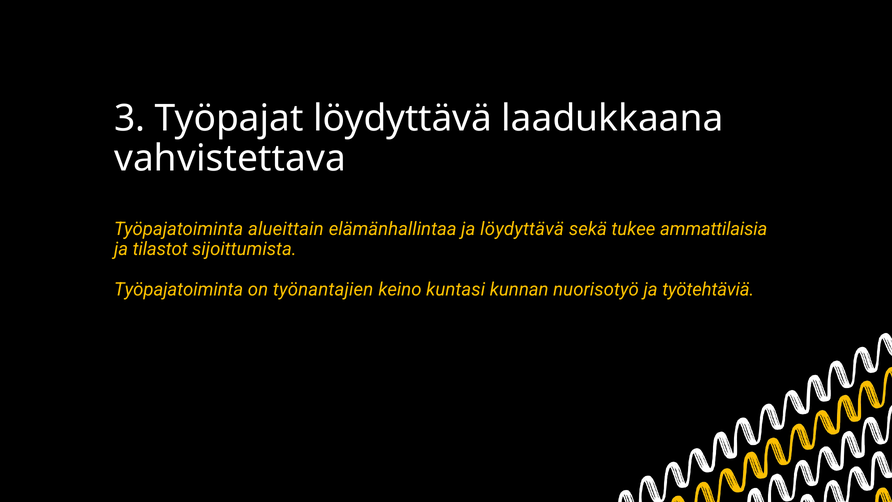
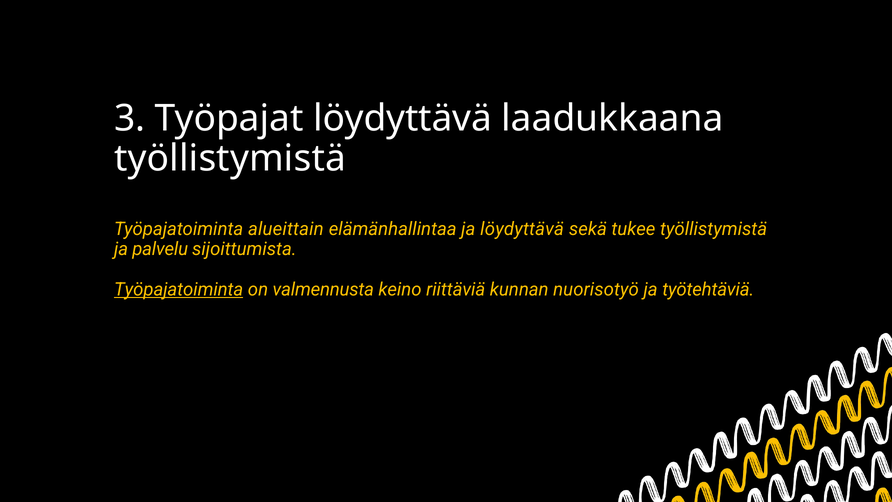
vahvistettava: vahvistettava -> työllistymistä (230, 159)
tukee ammattilaisia: ammattilaisia -> työllistymistä (714, 229)
tilastot: tilastot -> palvelu (160, 249)
Työpajatoiminta underline: none -> present (179, 289)
työnantajien: työnantajien -> valmennusta (323, 289)
kuntasi: kuntasi -> riittäviä (456, 289)
